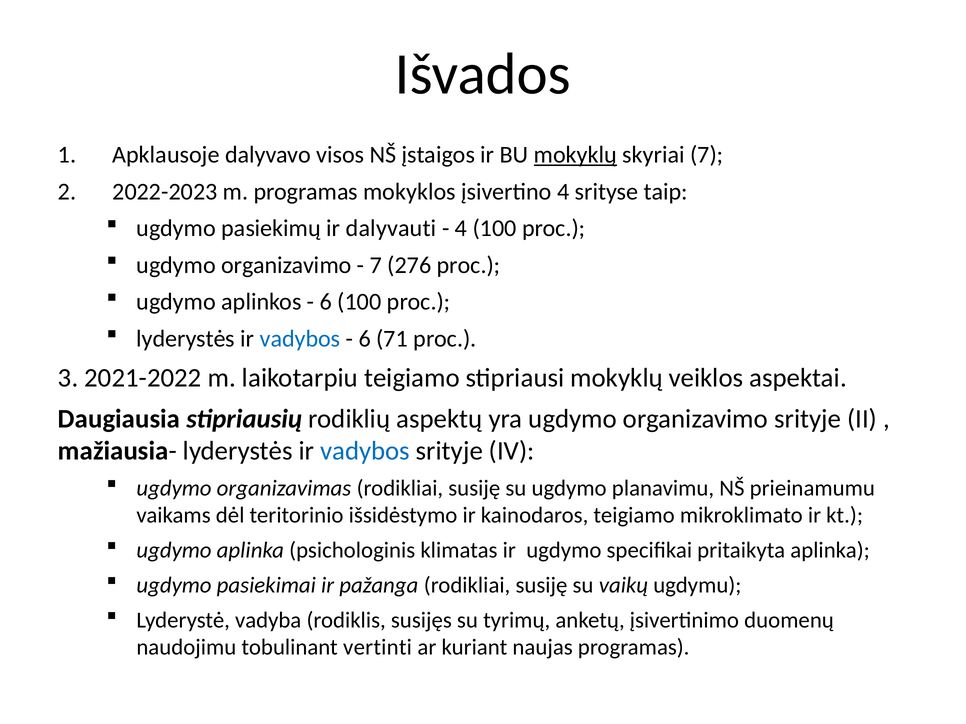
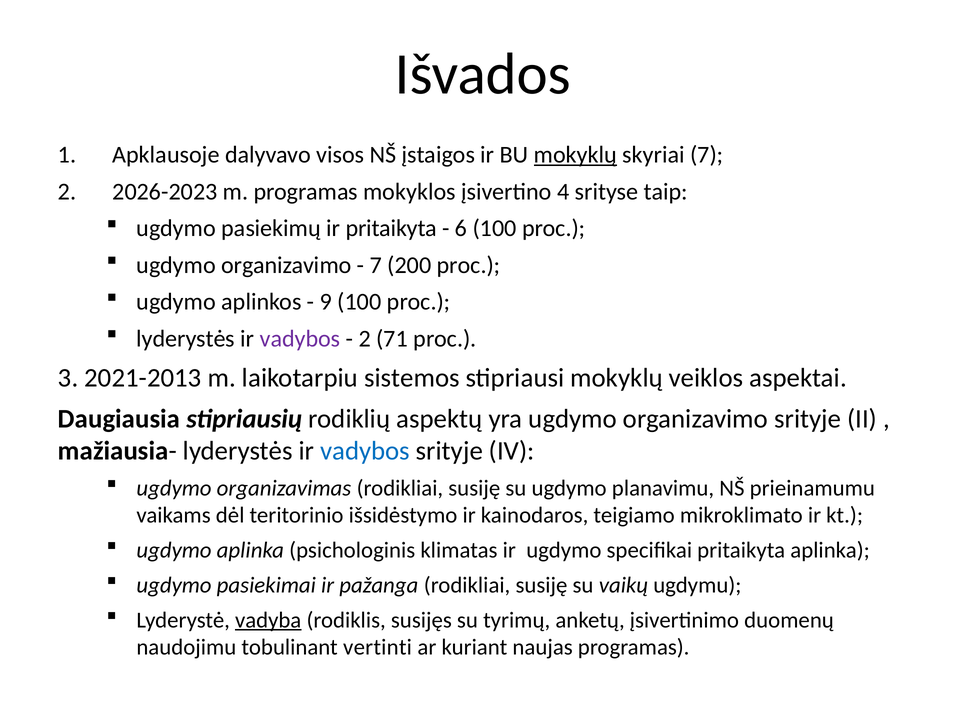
2022-2023: 2022-2023 -> 2026-2023 (165, 192)
ir dalyvauti: dalyvauti -> pritaikyta (391, 229)
4: 4 -> 6 (461, 229)
276: 276 -> 200 (409, 265)
6: 6 -> 9 (326, 302)
vadybos colour: blue -> purple (300, 339)
6: 6 -> 2 (365, 339)
2021-2022: 2021-2022 -> 2021-2013 (143, 378)
laikotarpiu teigiamo: teigiamo -> sistemos (412, 378)
vadyba underline: none -> present (268, 620)
